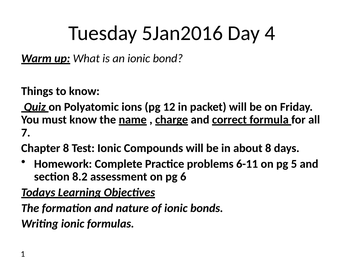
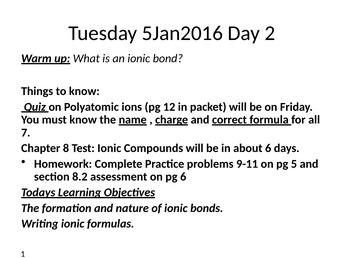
4: 4 -> 2 (270, 33)
about 8: 8 -> 6 (268, 148)
6-11: 6-11 -> 9-11 (247, 164)
